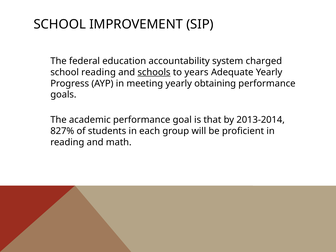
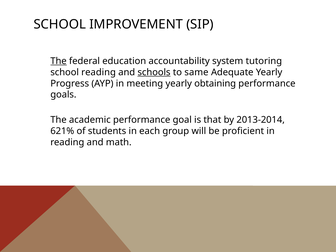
The underline: none -> present (59, 61)
charged: charged -> tutoring (264, 61)
years: years -> same (196, 72)
827%: 827% -> 621% (62, 131)
